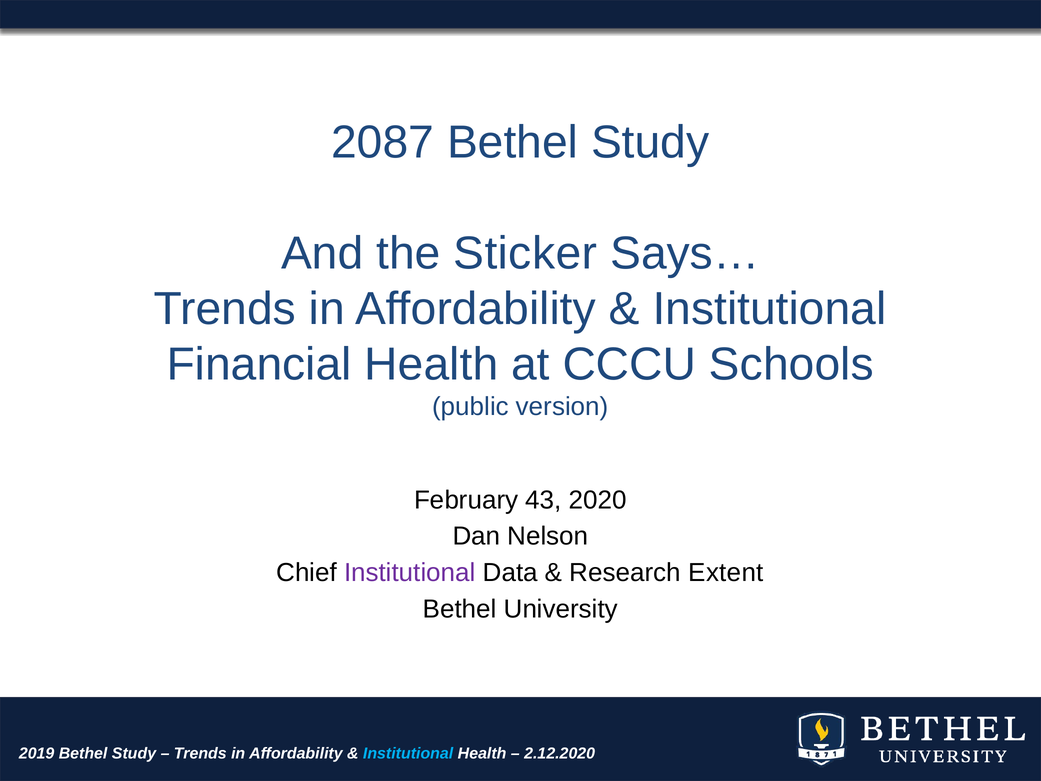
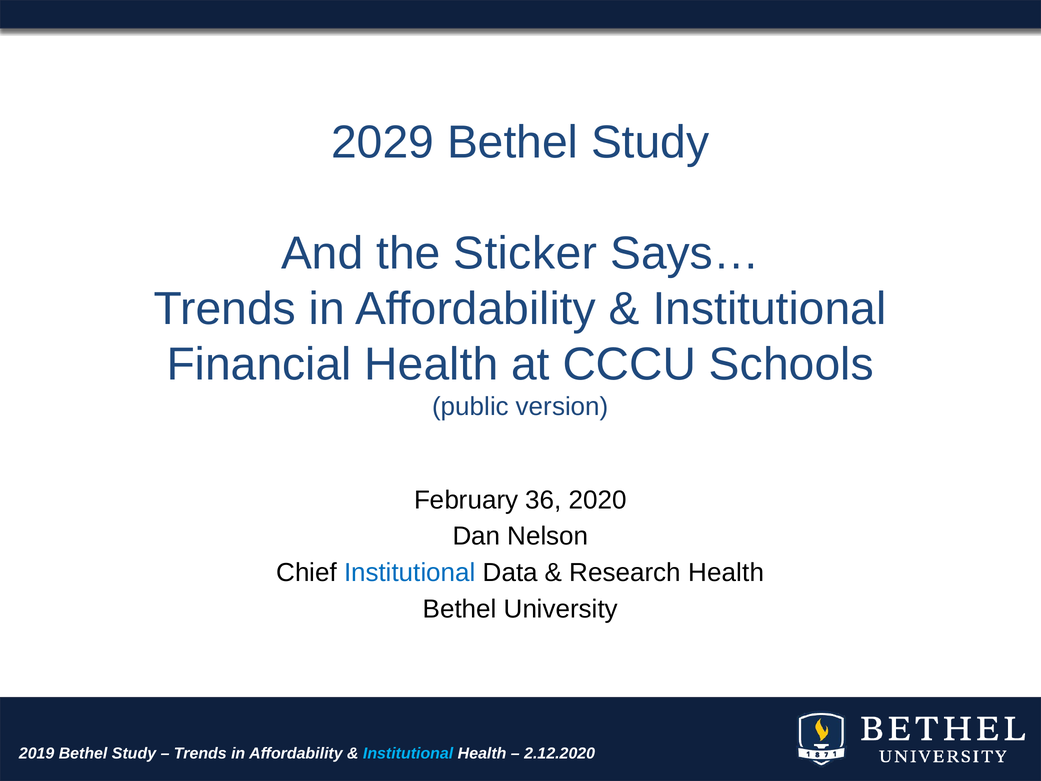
2087: 2087 -> 2029 (383, 142)
43: 43 -> 36 (543, 500)
Institutional colour: purple -> blue (410, 573)
Research Extent: Extent -> Health (726, 573)
